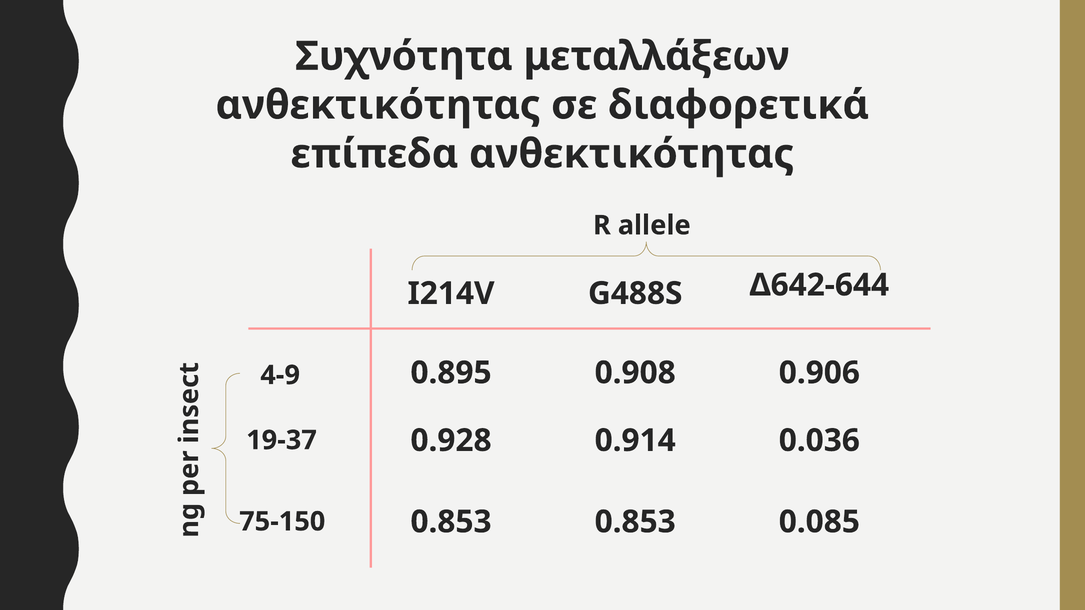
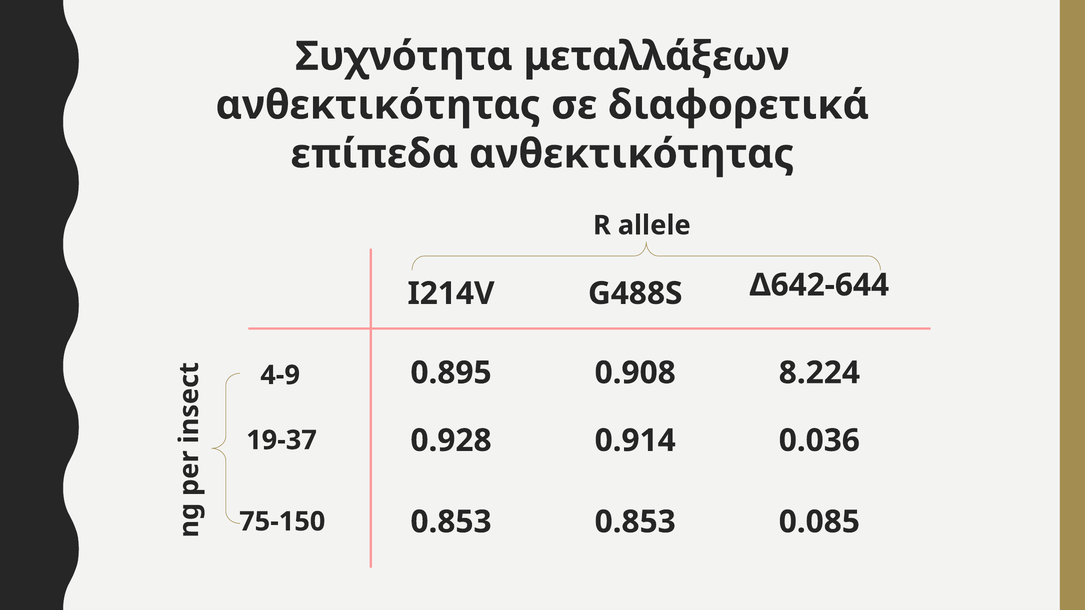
0.906: 0.906 -> 8.224 (819, 373)
